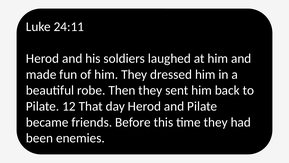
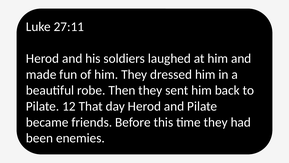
24:11: 24:11 -> 27:11 (69, 27)
